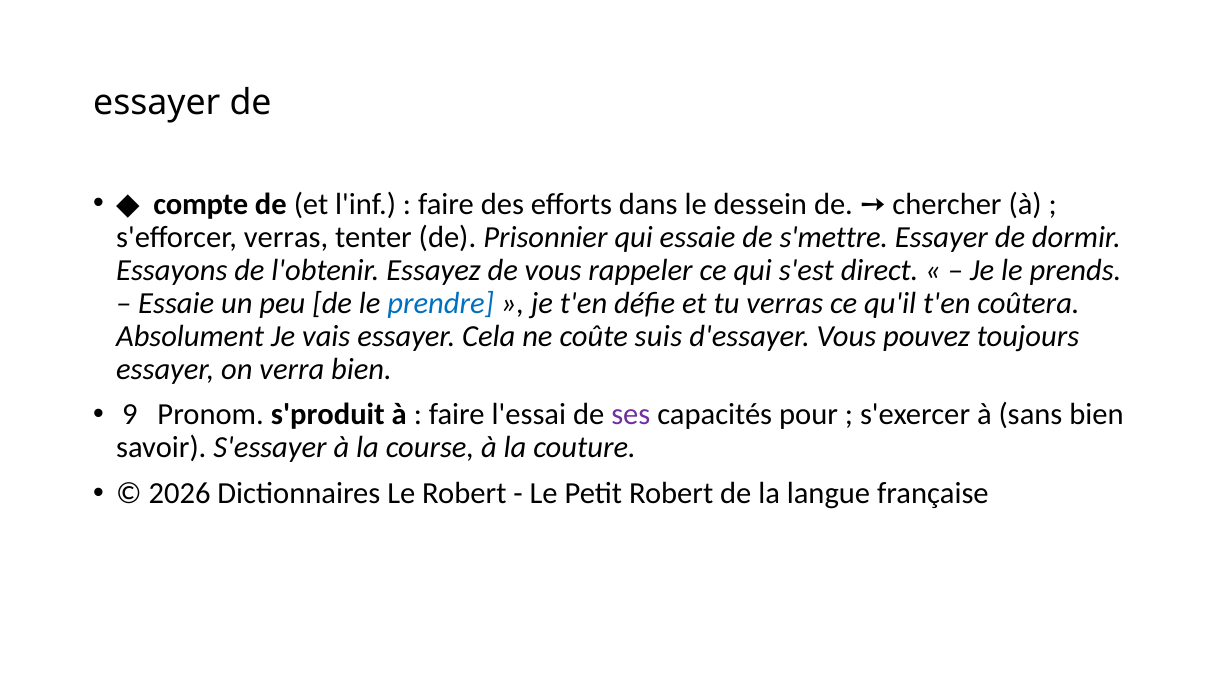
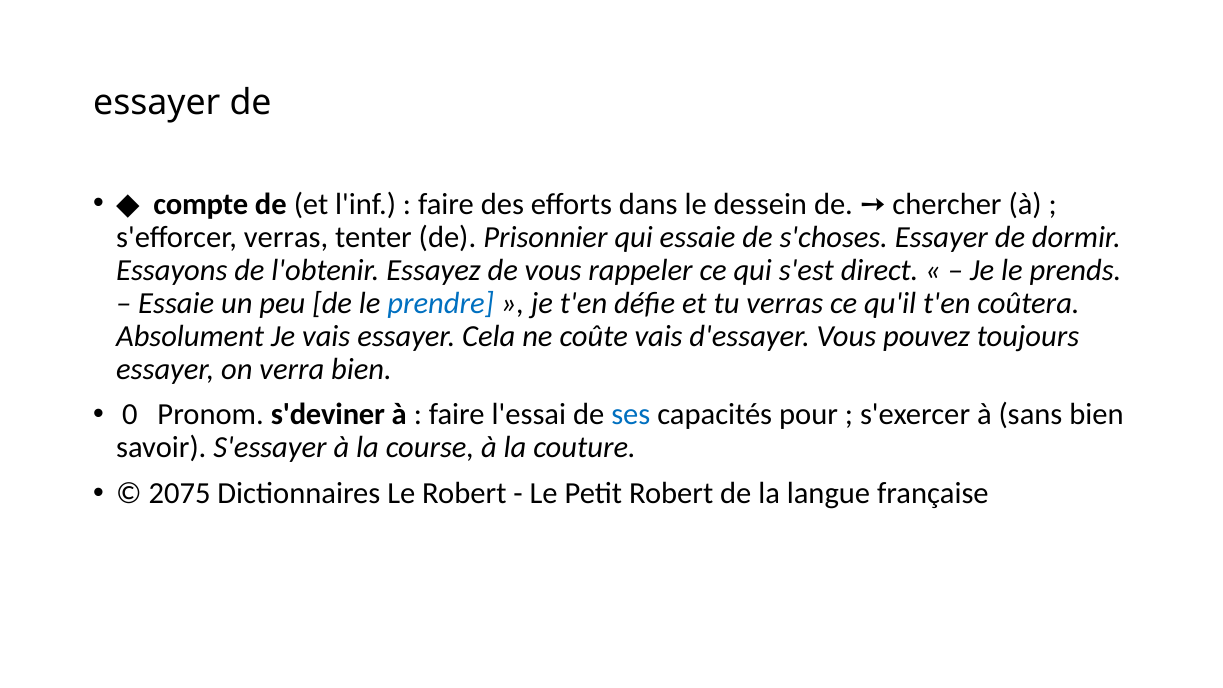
s'mettre: s'mettre -> s'choses (834, 237)
coûte suis: suis -> vais (659, 336)
9: 9 -> 0 (130, 415)
s'produit: s'produit -> s'deviner (328, 415)
ses colour: purple -> blue (631, 415)
2026: 2026 -> 2075 (180, 494)
